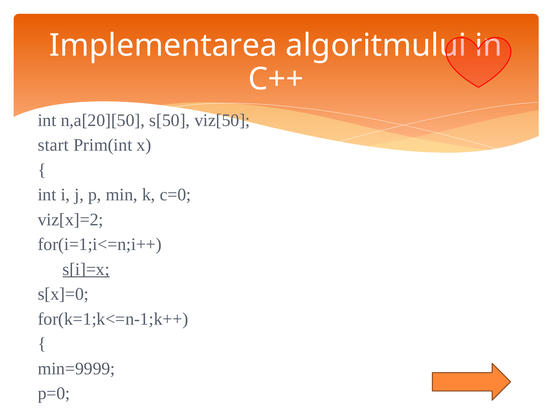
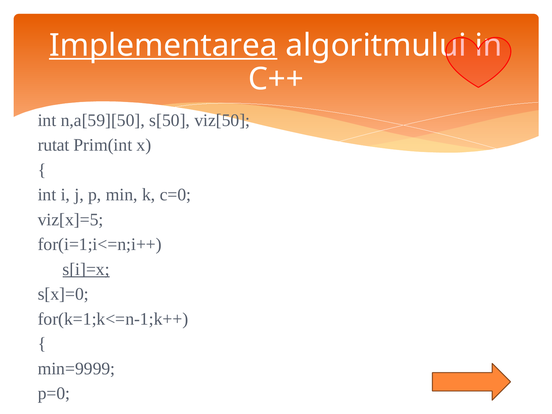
Implementarea underline: none -> present (163, 45)
n,a[20][50: n,a[20][50 -> n,a[59][50 (103, 120)
start: start -> rutat (53, 145)
viz[x]=2: viz[x]=2 -> viz[x]=5 (71, 220)
